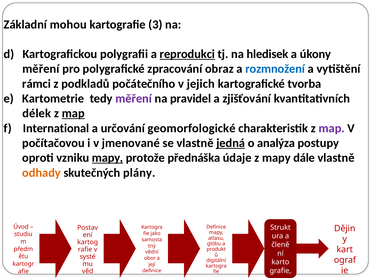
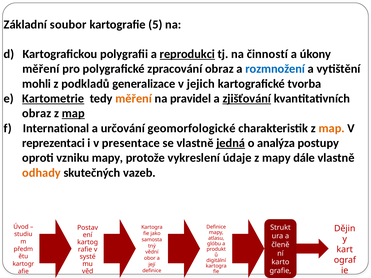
mohou: mohou -> soubor (68, 24)
3: 3 -> 5 (155, 24)
hledisek: hledisek -> činností (267, 54)
rámci: rámci -> mohli (37, 84)
počátečního: počátečního -> generalizace (144, 84)
Kartometrie underline: none -> present (53, 99)
měření colour: purple -> orange (134, 99)
zjišťování underline: none -> present (247, 99)
délek: délek -> obraz (37, 113)
map colour: purple -> orange (332, 128)
počítačovou: počítačovou -> reprezentaci (53, 143)
jmenované: jmenované -> presentace (131, 143)
mapy underline: present -> none (108, 158)
přednáška: přednáška -> vykreslení (194, 158)
plány: plány -> vazeb (139, 173)
